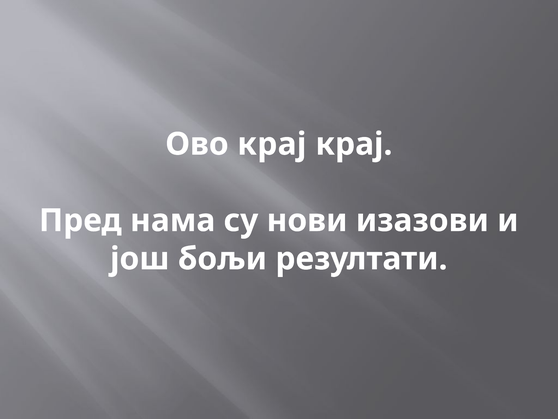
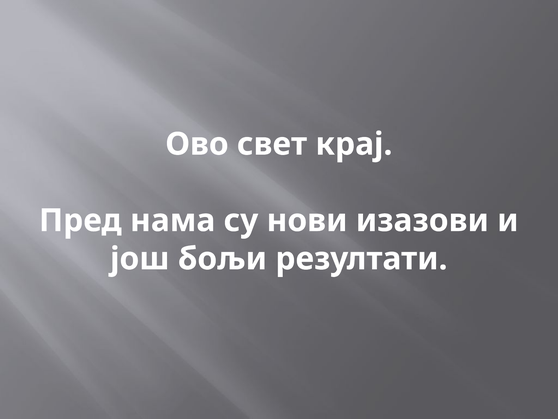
Ово крај: крај -> свет (272, 144)
